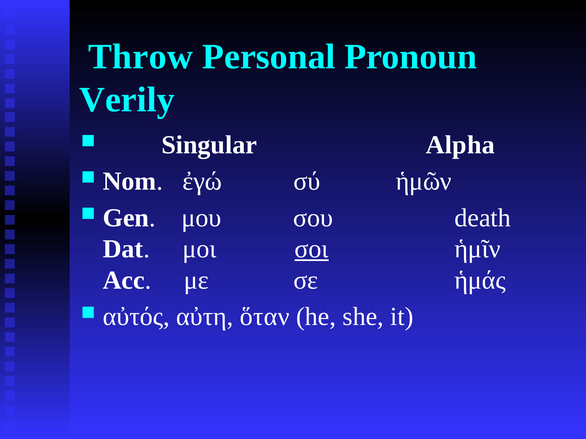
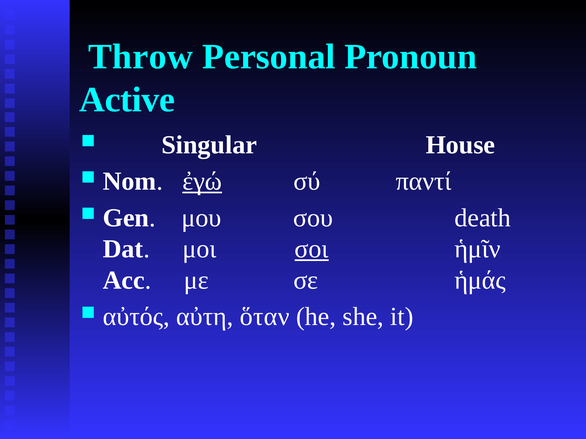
Verily: Verily -> Active (127, 100)
Alpha: Alpha -> House (460, 145)
ἐγώ underline: none -> present (202, 182)
ἡμῶν: ἡμῶν -> παντί (424, 182)
